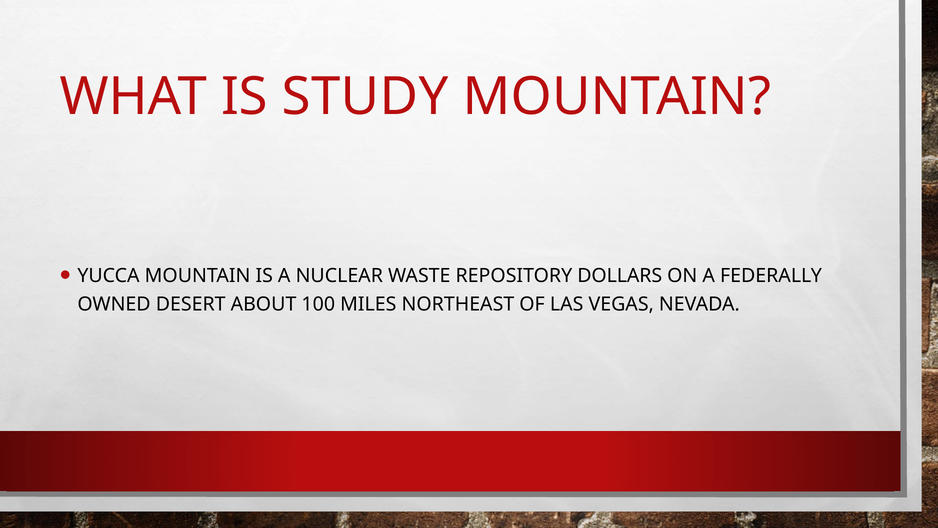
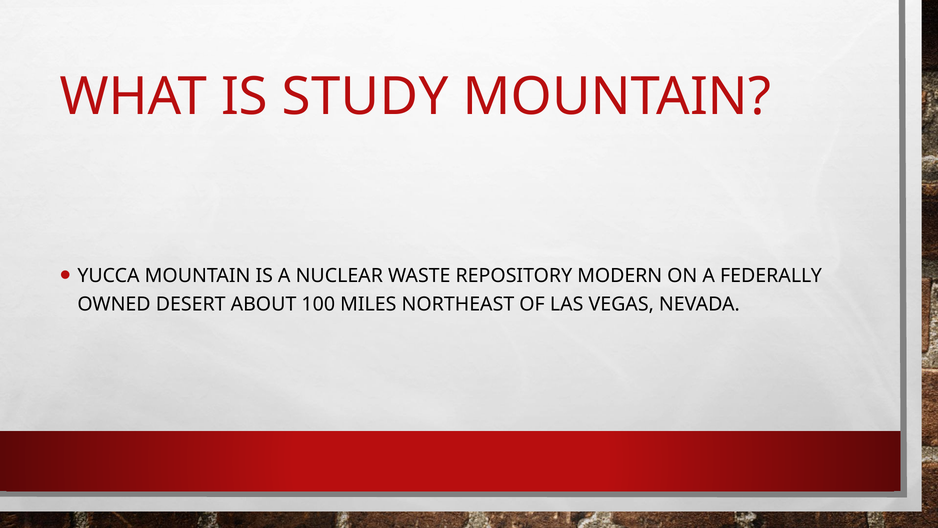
DOLLARS: DOLLARS -> MODERN (620, 276)
